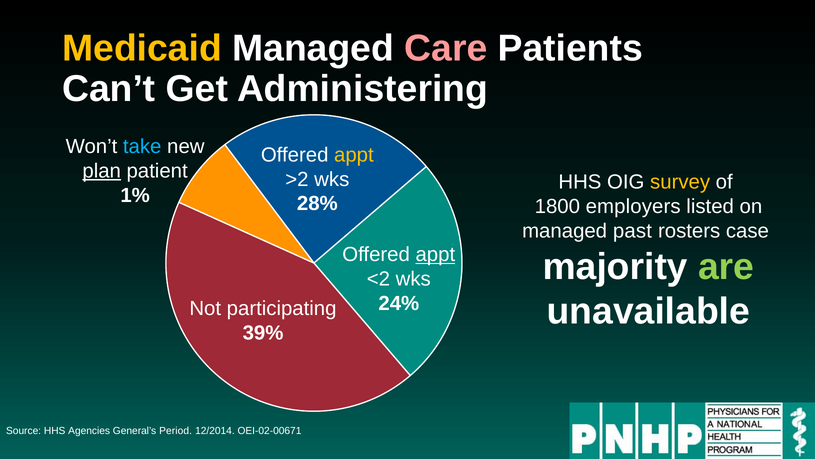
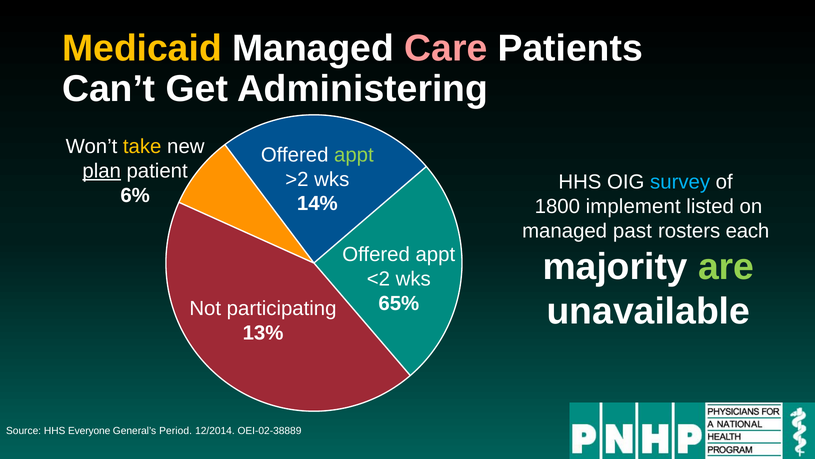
take colour: light blue -> yellow (142, 146)
appt colour: yellow -> light green (354, 155)
survey colour: yellow -> light blue (680, 182)
1%: 1% -> 6% (135, 195)
28%: 28% -> 14% (317, 204)
employers: employers -> implement (633, 206)
case: case -> each (748, 231)
appt underline: present -> none (435, 254)
24%: 24% -> 65% (399, 303)
39%: 39% -> 13% (263, 332)
Agencies: Agencies -> Everyone (89, 430)
OEI-02-00671: OEI-02-00671 -> OEI-02-38889 (269, 430)
